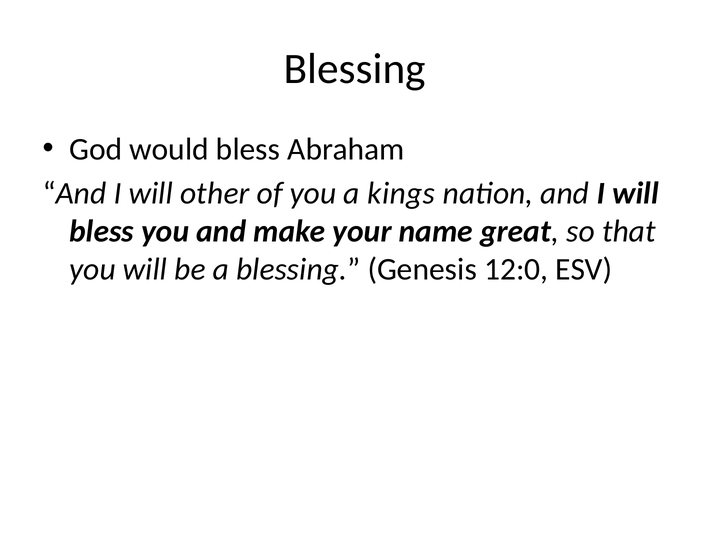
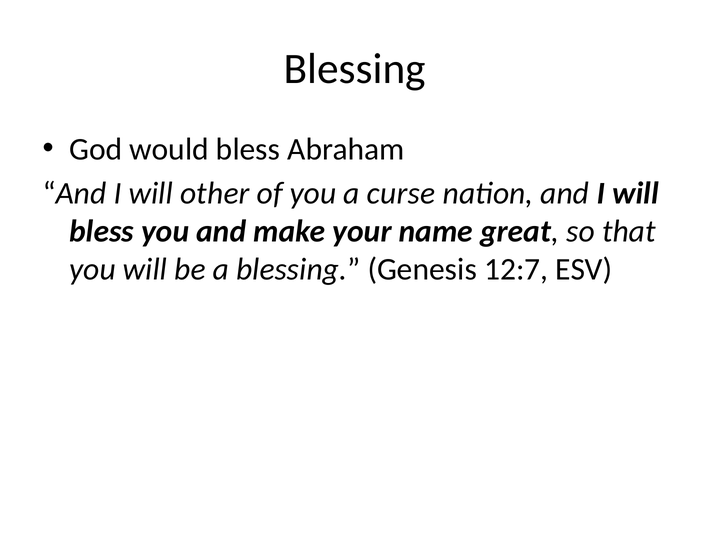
kings: kings -> curse (401, 193)
12:0: 12:0 -> 12:7 (516, 269)
